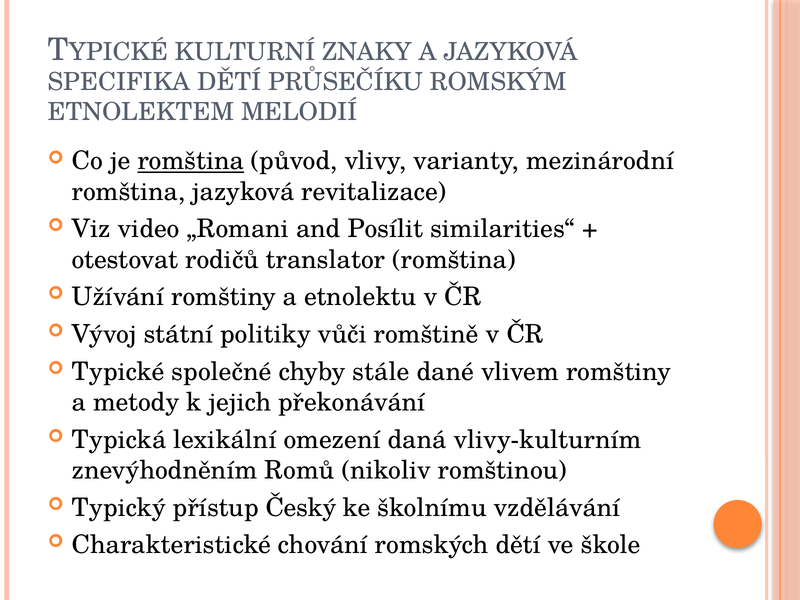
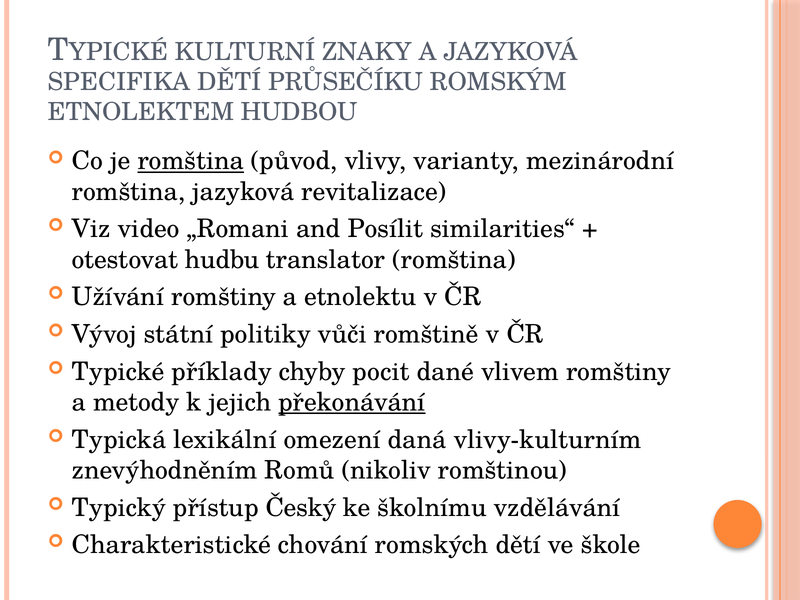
MELODIÍ: MELODIÍ -> HUDBOU (299, 112)
rodičů: rodičů -> hudbu (222, 260)
společné: společné -> příklady (222, 372)
stále: stále -> pocit (381, 372)
překonávání underline: none -> present (352, 402)
